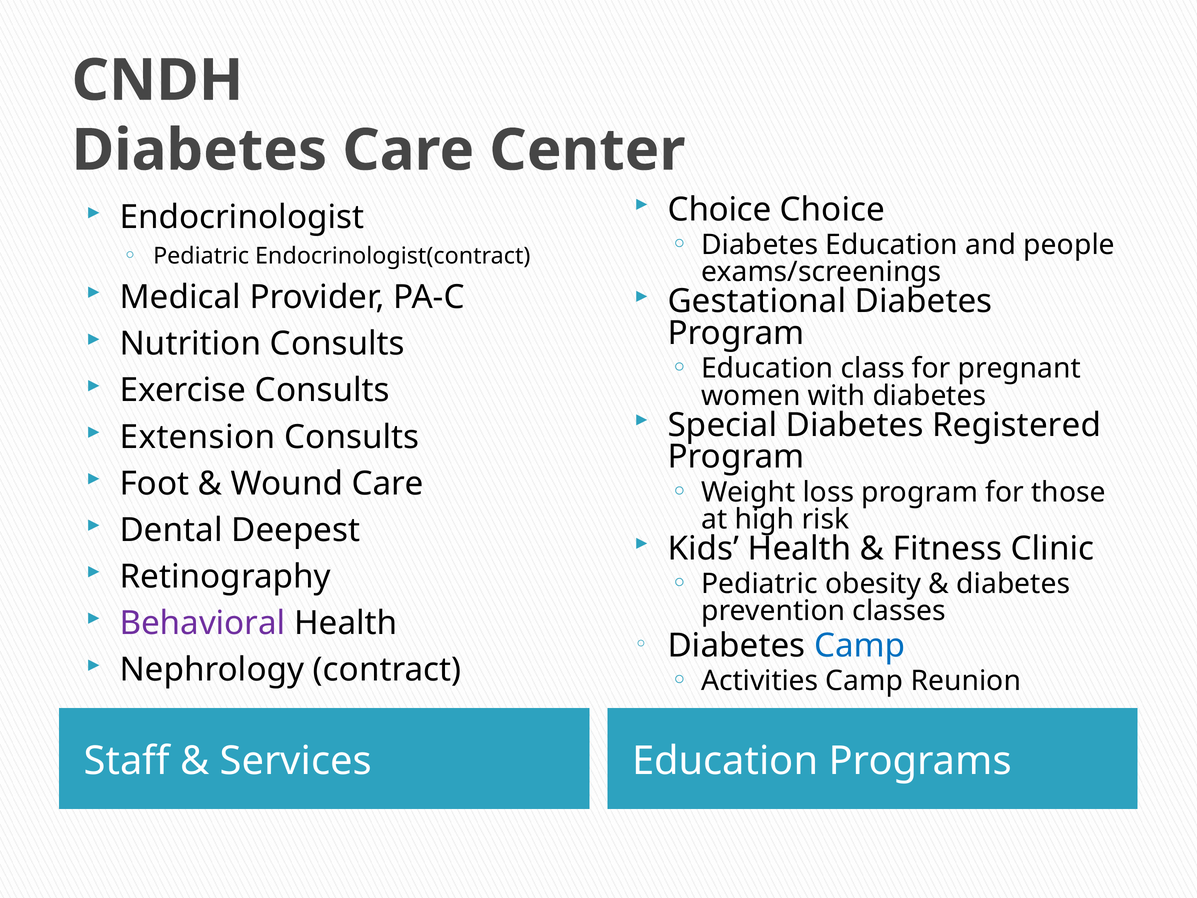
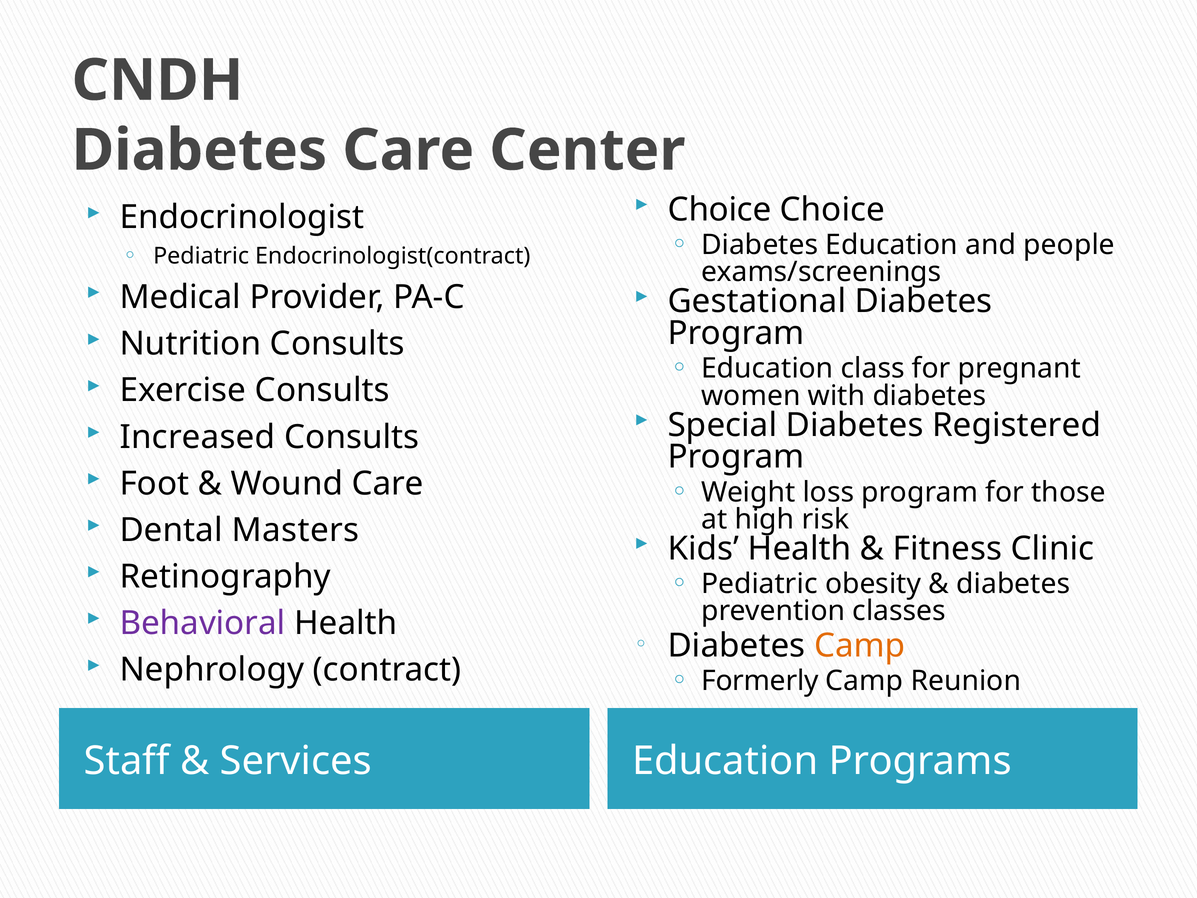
Extension: Extension -> Increased (198, 437)
Deepest: Deepest -> Masters (296, 530)
Camp colour: blue -> orange (860, 646)
Activities: Activities -> Formerly (760, 681)
